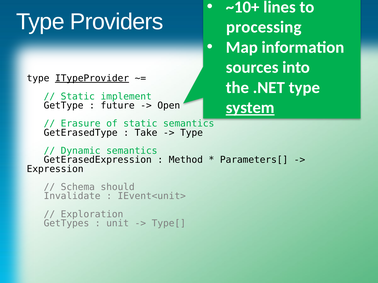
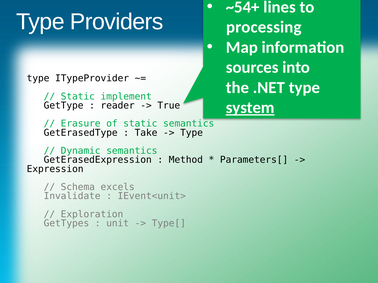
~10+: ~10+ -> ~54+ (243, 7)
ITypeProvider underline: present -> none (92, 78)
future: future -> reader (118, 106)
Open: Open -> True (169, 106)
should: should -> excels (118, 187)
